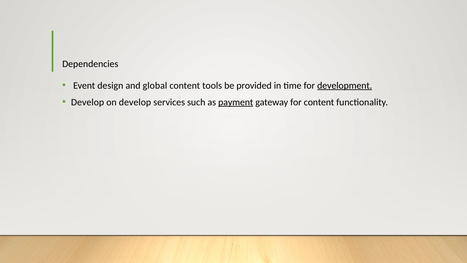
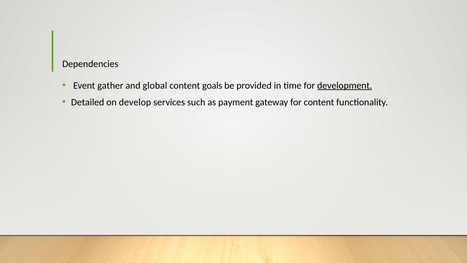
design: design -> gather (110, 85)
tools: tools -> goals (212, 85)
Develop: Develop -> Detailed (88, 102)
payment underline: present -> none (236, 102)
